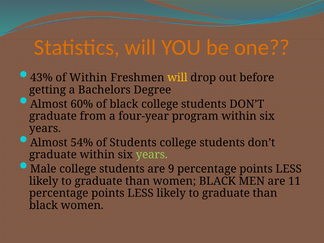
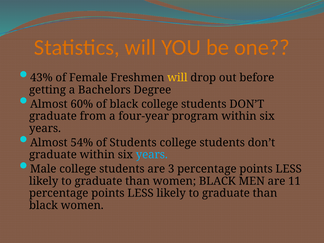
of Within: Within -> Female (88, 78)
years colour: light green -> light blue (152, 155)
9: 9 -> 3 (171, 169)
